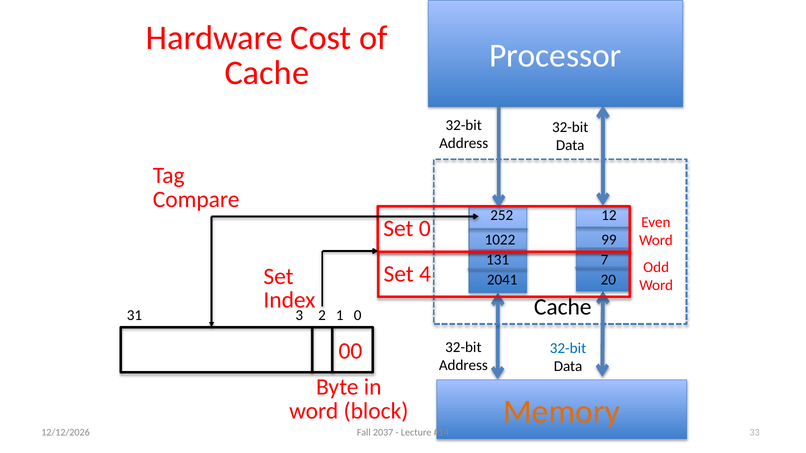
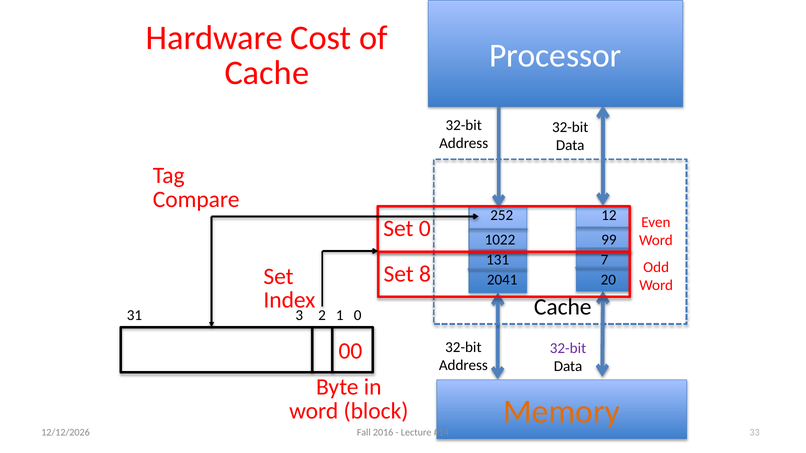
4: 4 -> 8 (425, 274)
32-bit colour: blue -> purple (568, 349)
2037: 2037 -> 2016 (383, 433)
